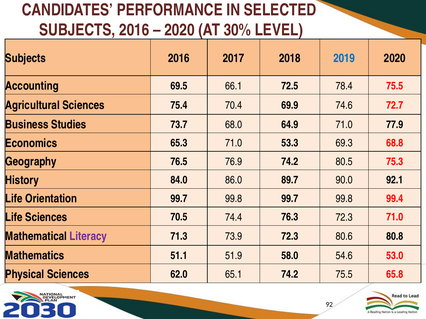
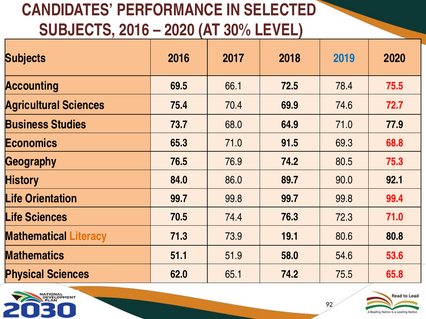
53.3: 53.3 -> 91.5 (290, 143)
Literacy colour: purple -> orange (88, 237)
73.9 72.3: 72.3 -> 19.1 (290, 237)
53.0: 53.0 -> 53.6 (395, 256)
